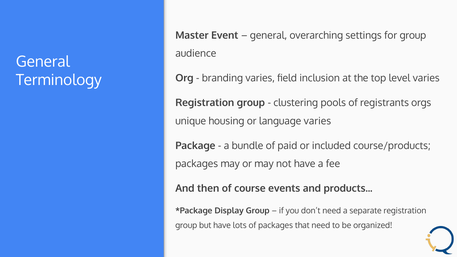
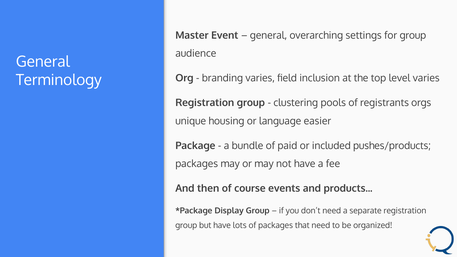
language varies: varies -> easier (317, 121)
course/products: course/products -> pushes/products (392, 146)
